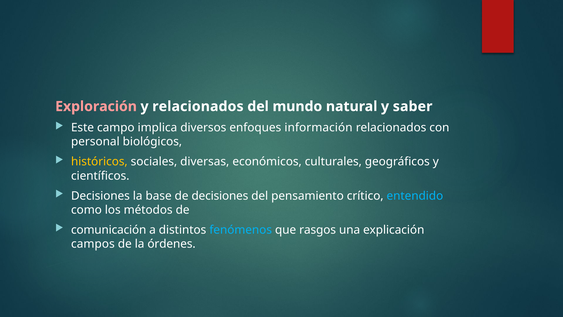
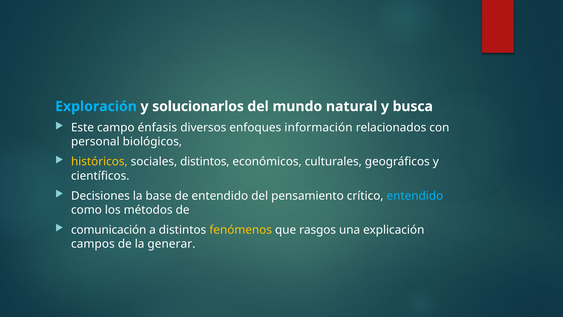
Exploración colour: pink -> light blue (96, 106)
y relacionados: relacionados -> solucionarlos (198, 106)
saber: saber -> busca (413, 106)
implica: implica -> énfasis (157, 128)
sociales diversas: diversas -> distintos (205, 162)
de decisiones: decisiones -> entendido (220, 196)
fenómenos colour: light blue -> yellow (241, 230)
órdenes: órdenes -> generar (171, 244)
